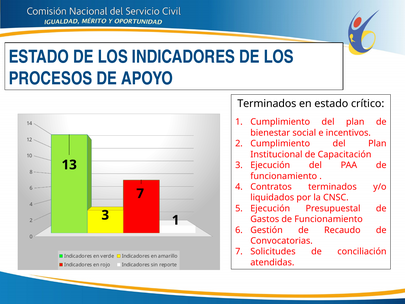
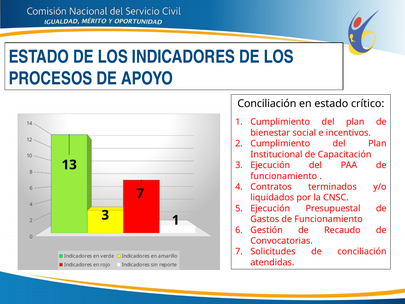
Terminados: Terminados -> Conciliación (267, 103)
